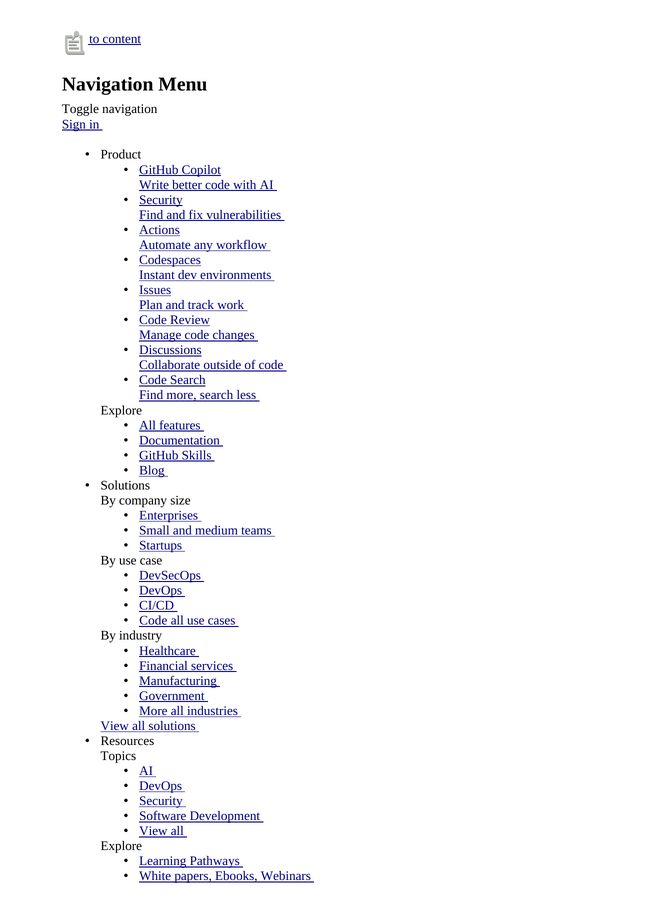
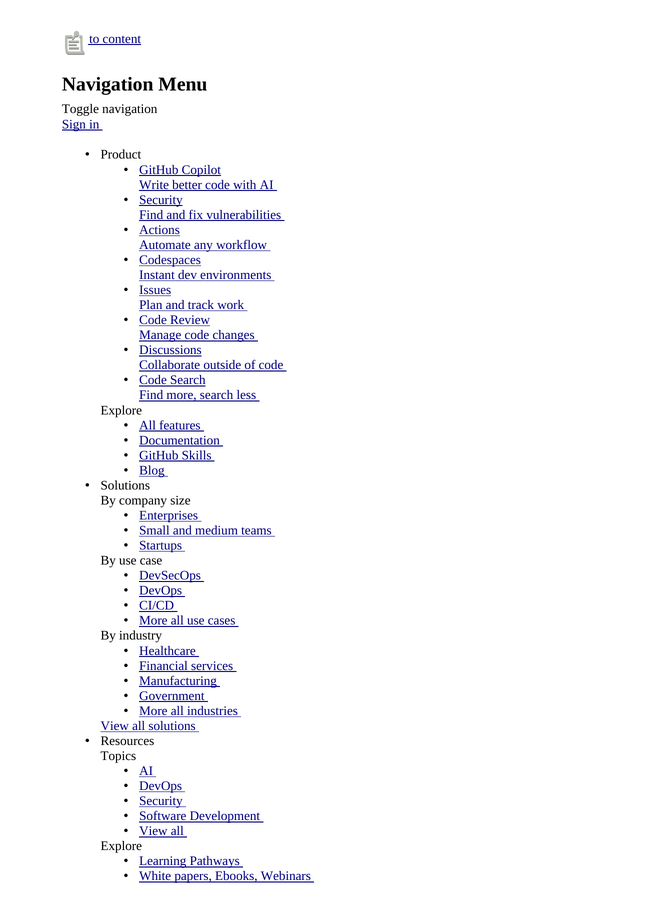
Code: Code -> More (153, 621)
